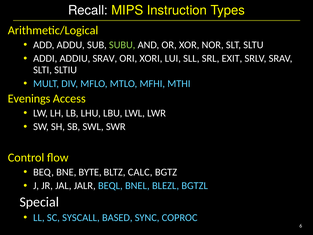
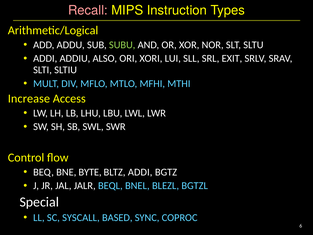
Recall colour: white -> pink (88, 10)
ADDIU SRAV: SRAV -> ALSO (105, 58)
Evenings: Evenings -> Increase (29, 98)
BLTZ CALC: CALC -> ADDI (140, 172)
